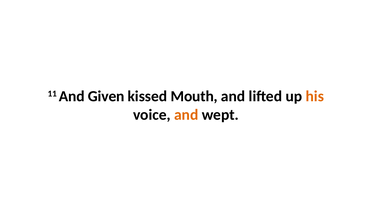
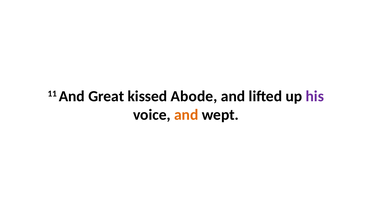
Given: Given -> Great (106, 96)
Mouth: Mouth -> Abode (194, 96)
his colour: orange -> purple (315, 96)
